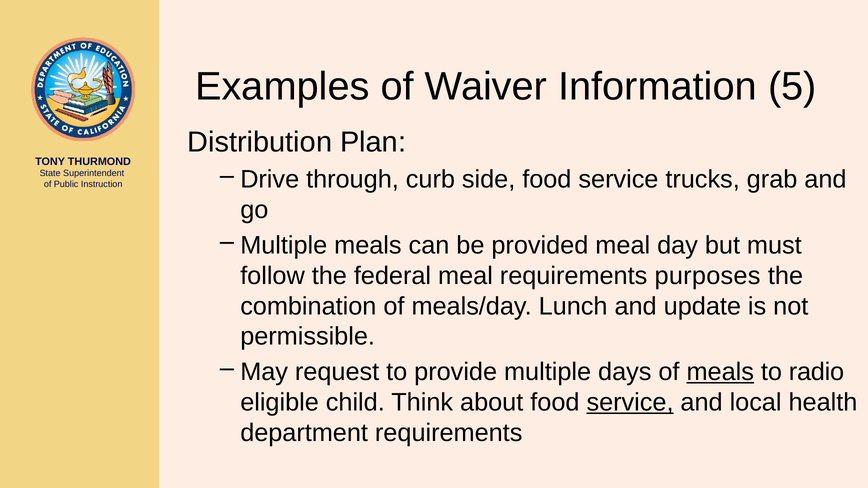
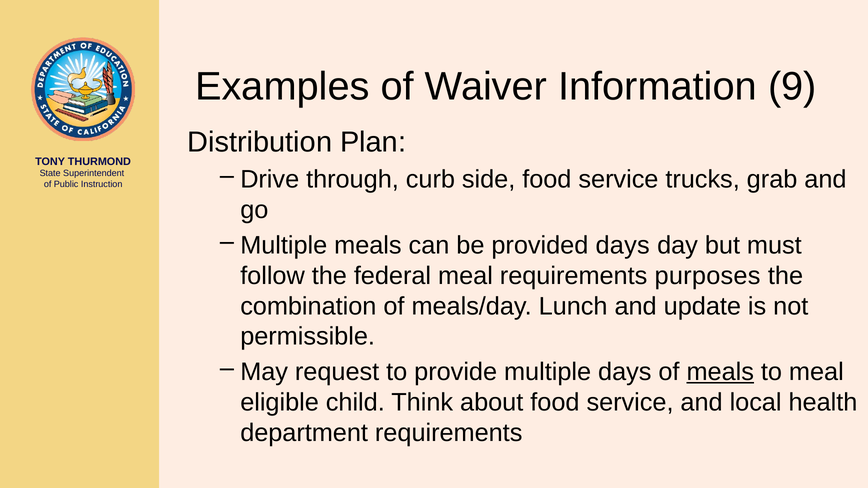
5: 5 -> 9 (792, 87)
provided meal: meal -> days (623, 246)
to radio: radio -> meal (816, 372)
service underline: present -> none (630, 403)
